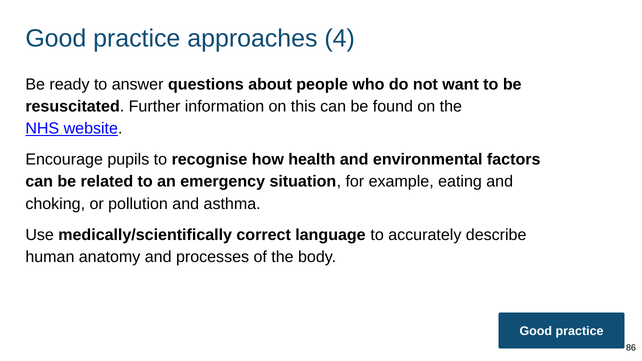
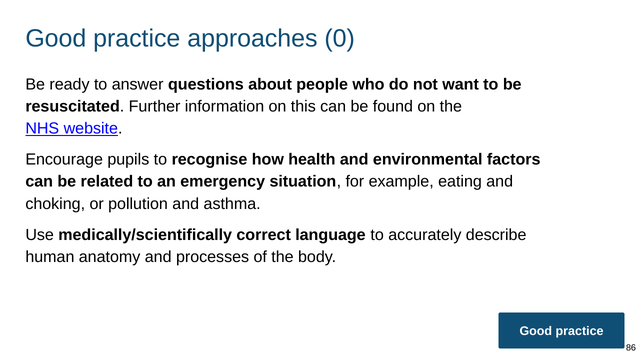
4: 4 -> 0 (340, 38)
